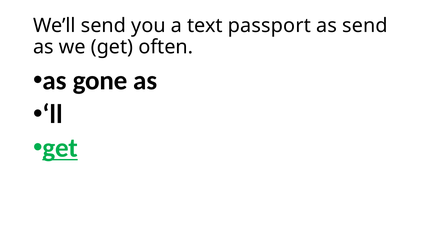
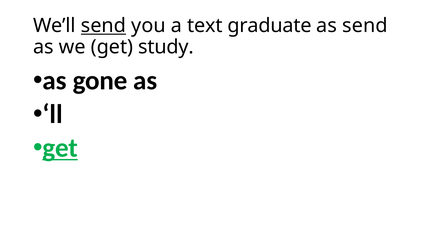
send underline: none -> present (103, 26)
passport: passport -> graduate (270, 26)
often: often -> study (166, 47)
